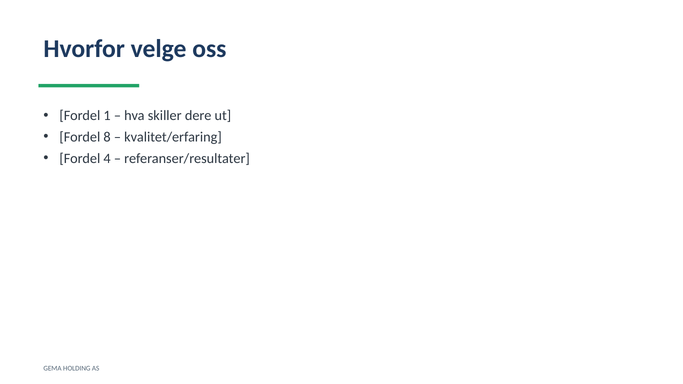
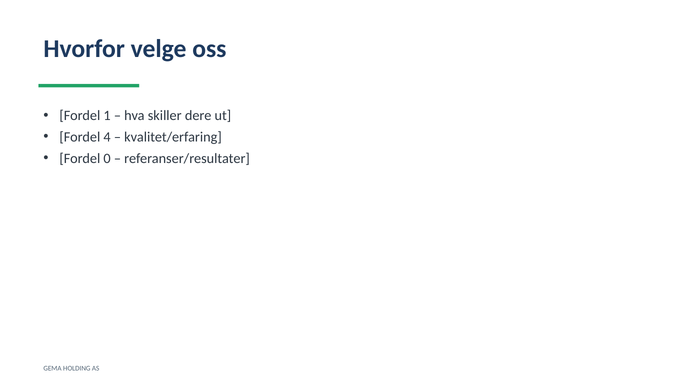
8: 8 -> 4 (107, 137)
4: 4 -> 0 (107, 158)
